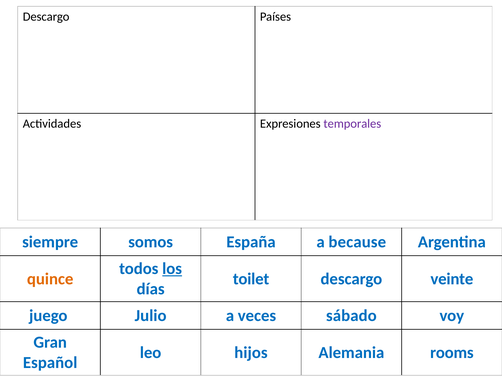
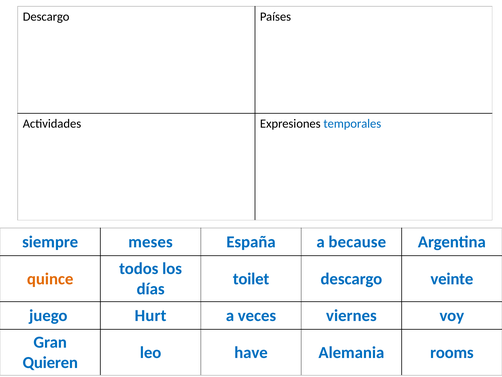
temporales colour: purple -> blue (352, 123)
somos: somos -> meses (151, 242)
los underline: present -> none (172, 268)
Julio: Julio -> Hurt (151, 315)
sábado: sábado -> viernes (351, 315)
hijos: hijos -> have (251, 352)
Español: Español -> Quieren (50, 362)
